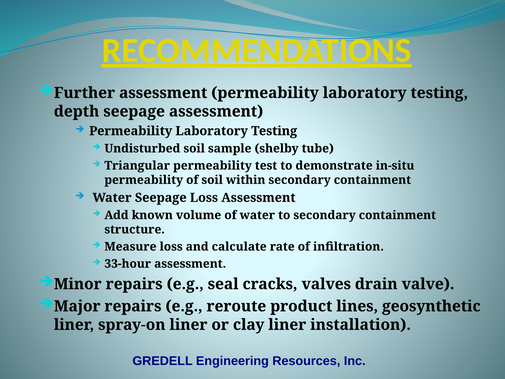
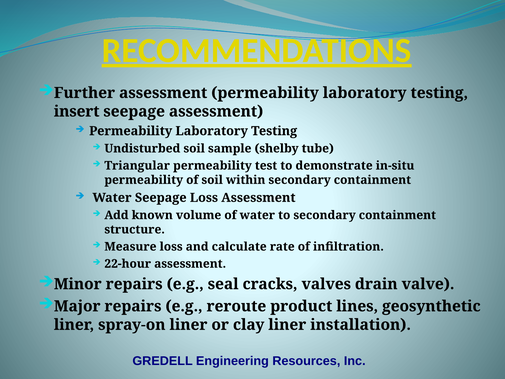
depth: depth -> insert (77, 111)
33-hour: 33-hour -> 22-hour (128, 264)
